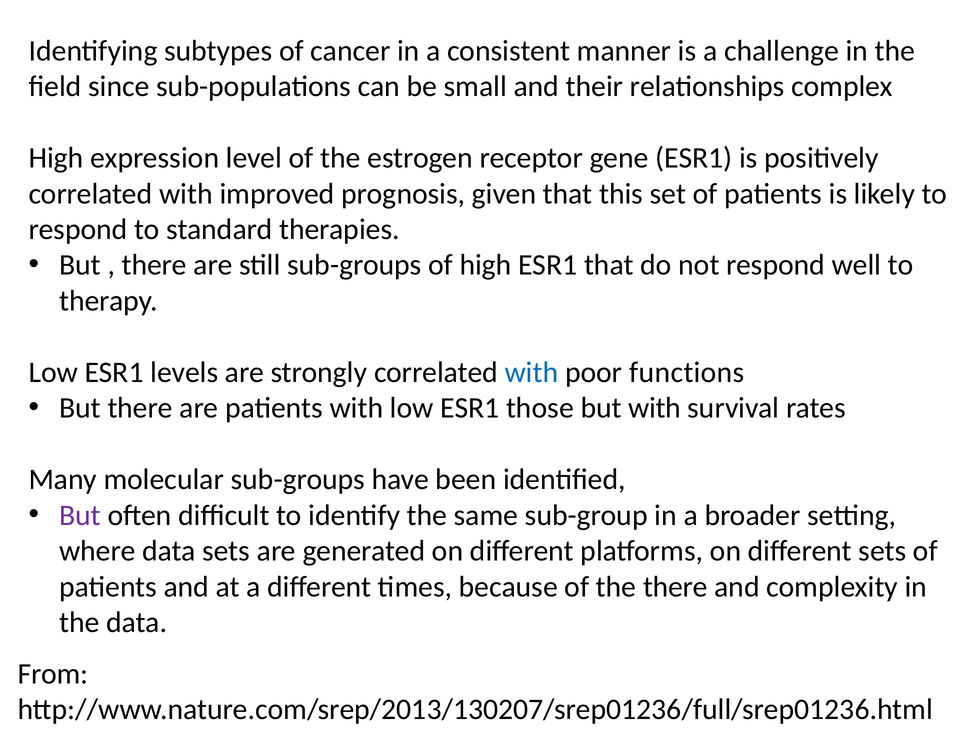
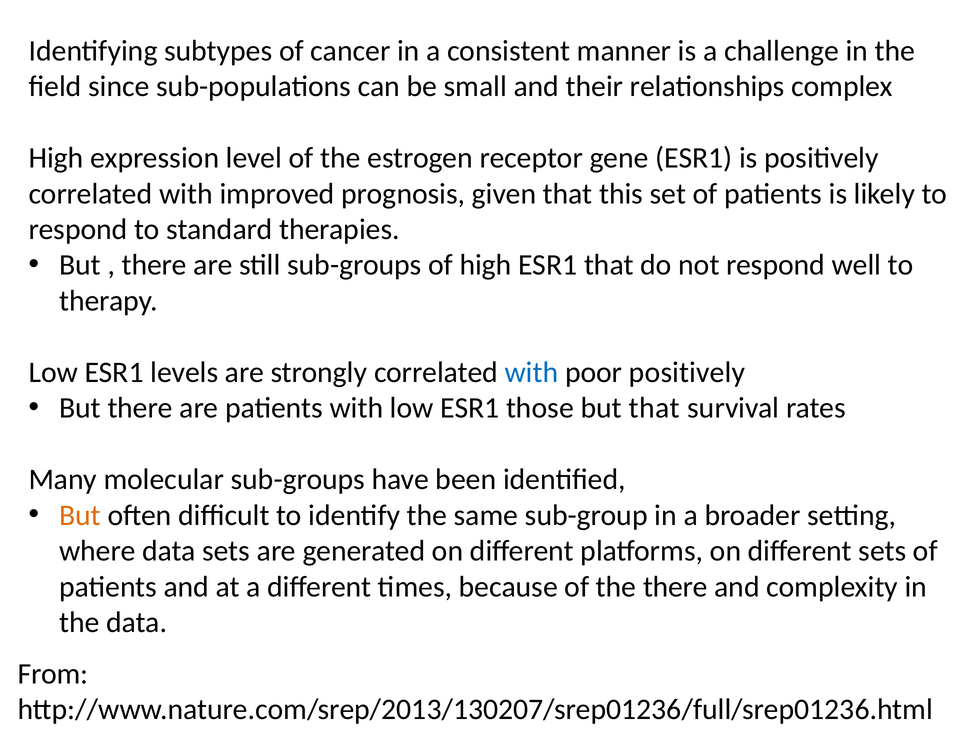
poor functions: functions -> positively (687, 372)
but with: with -> that (654, 408)
But colour: purple -> orange (80, 515)
